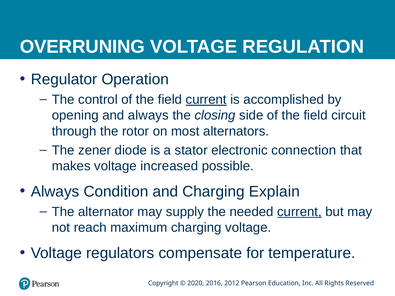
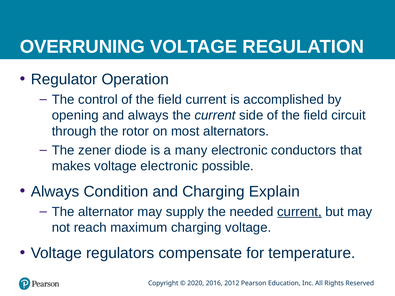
current underline: present -> none (206, 100)
the closing: closing -> current (215, 115)
stator: stator -> many (191, 150)
connection: connection -> conductors (304, 150)
voltage increased: increased -> electronic (169, 166)
